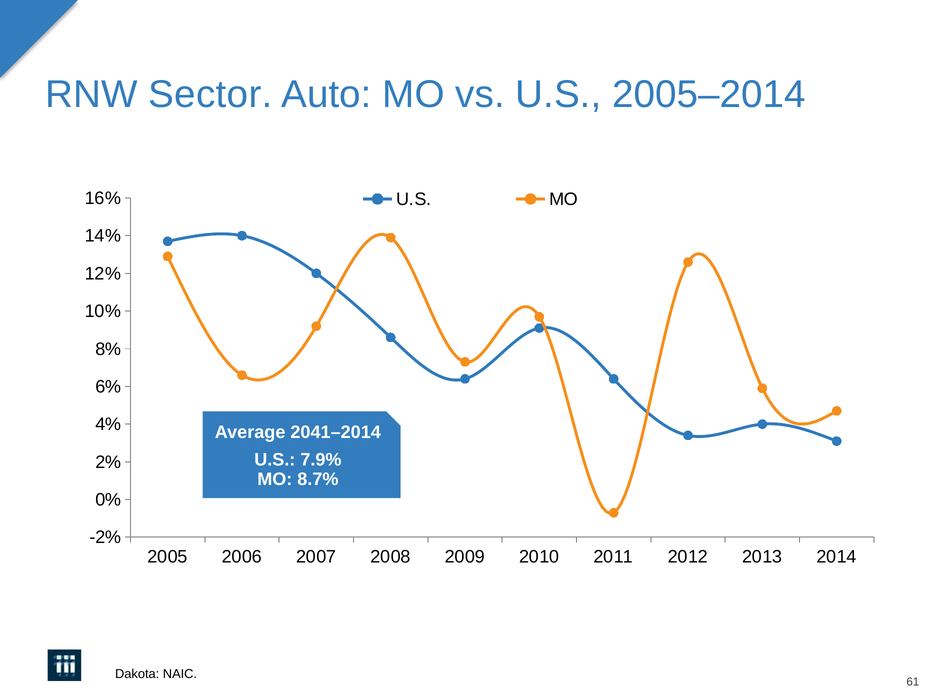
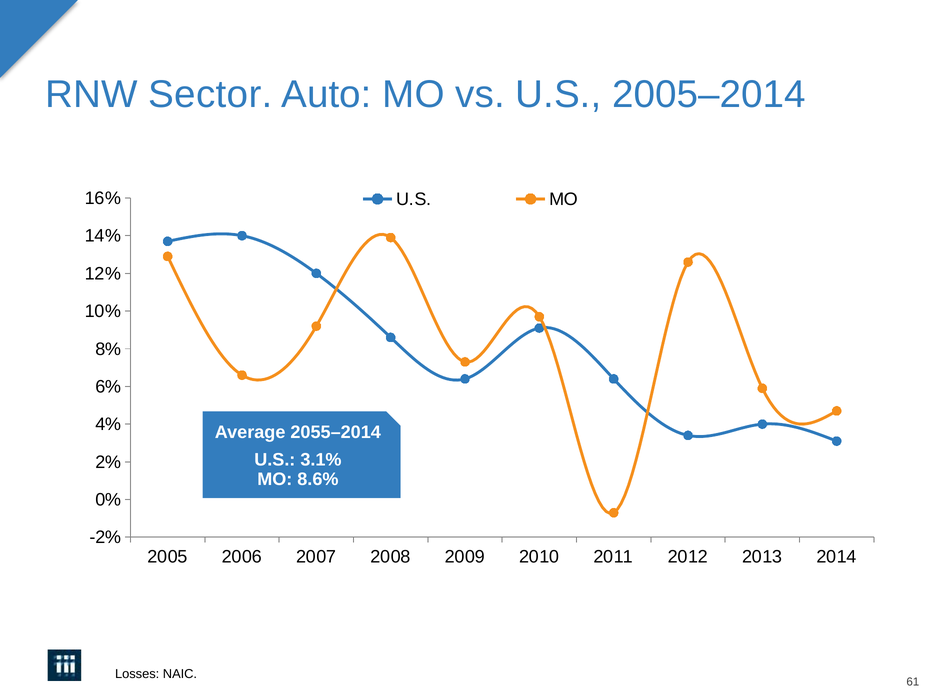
2041–2014: 2041–2014 -> 2055–2014 (336, 433)
7.9%: 7.9% -> 3.1% (321, 460)
8.7%: 8.7% -> 8.6% (318, 479)
Dakota: Dakota -> Losses (137, 674)
